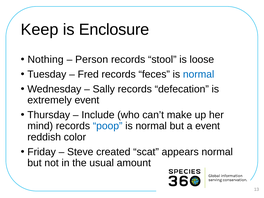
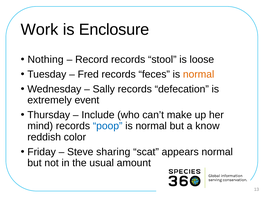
Keep: Keep -> Work (40, 30)
Person: Person -> Record (92, 60)
normal colour: blue -> orange (199, 74)
a event: event -> know (207, 126)
created: created -> sharing (113, 152)
